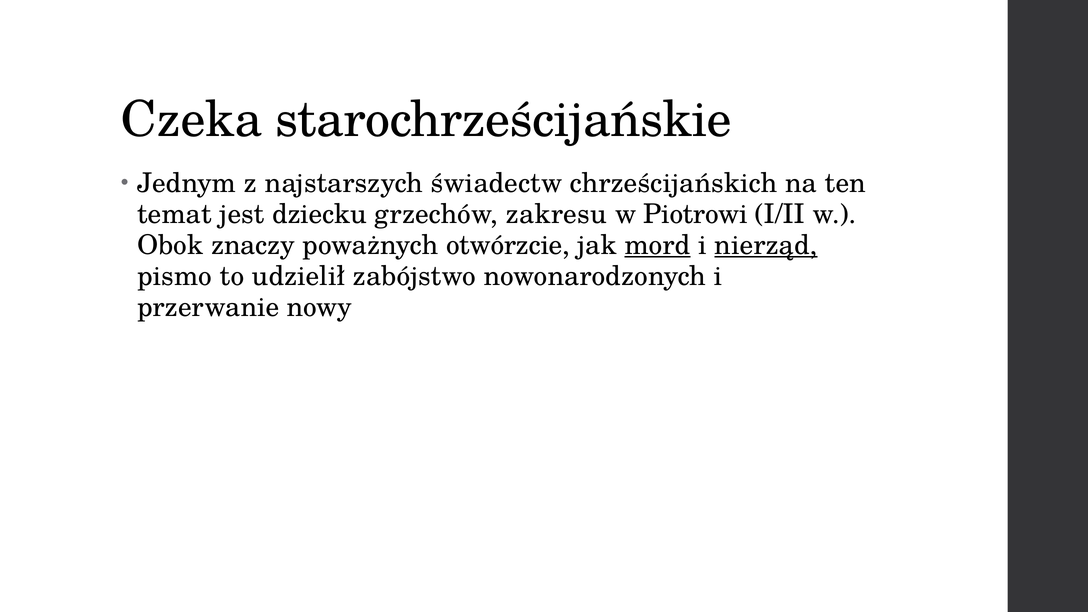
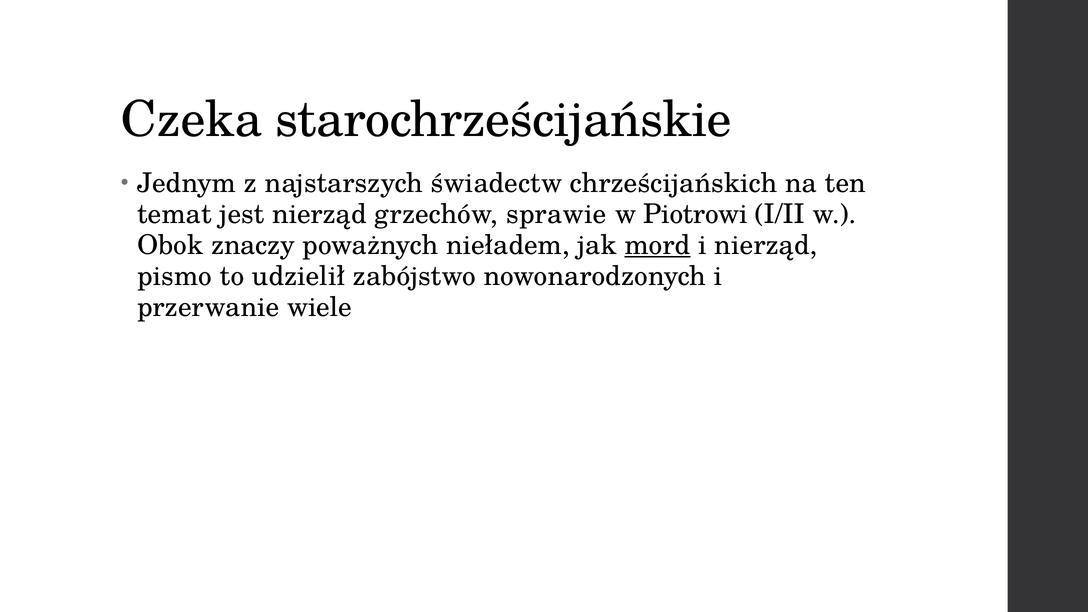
jest dziecku: dziecku -> nierząd (319, 214)
zakresu: zakresu -> sprawie (556, 214)
otwórzcie: otwórzcie -> nieładem (508, 245)
nierząd underline: present -> none (766, 245)
nowy: nowy -> wiele (319, 307)
